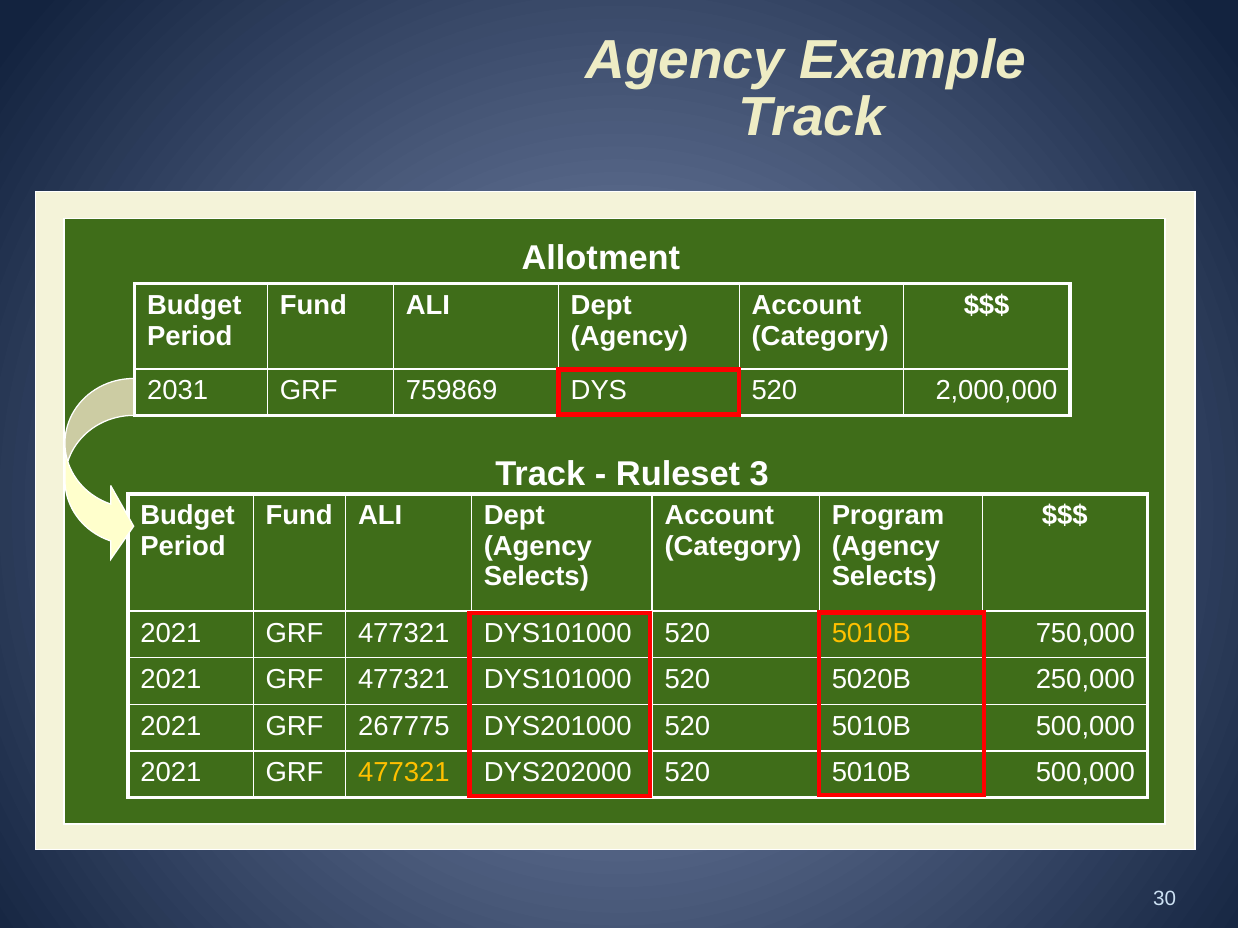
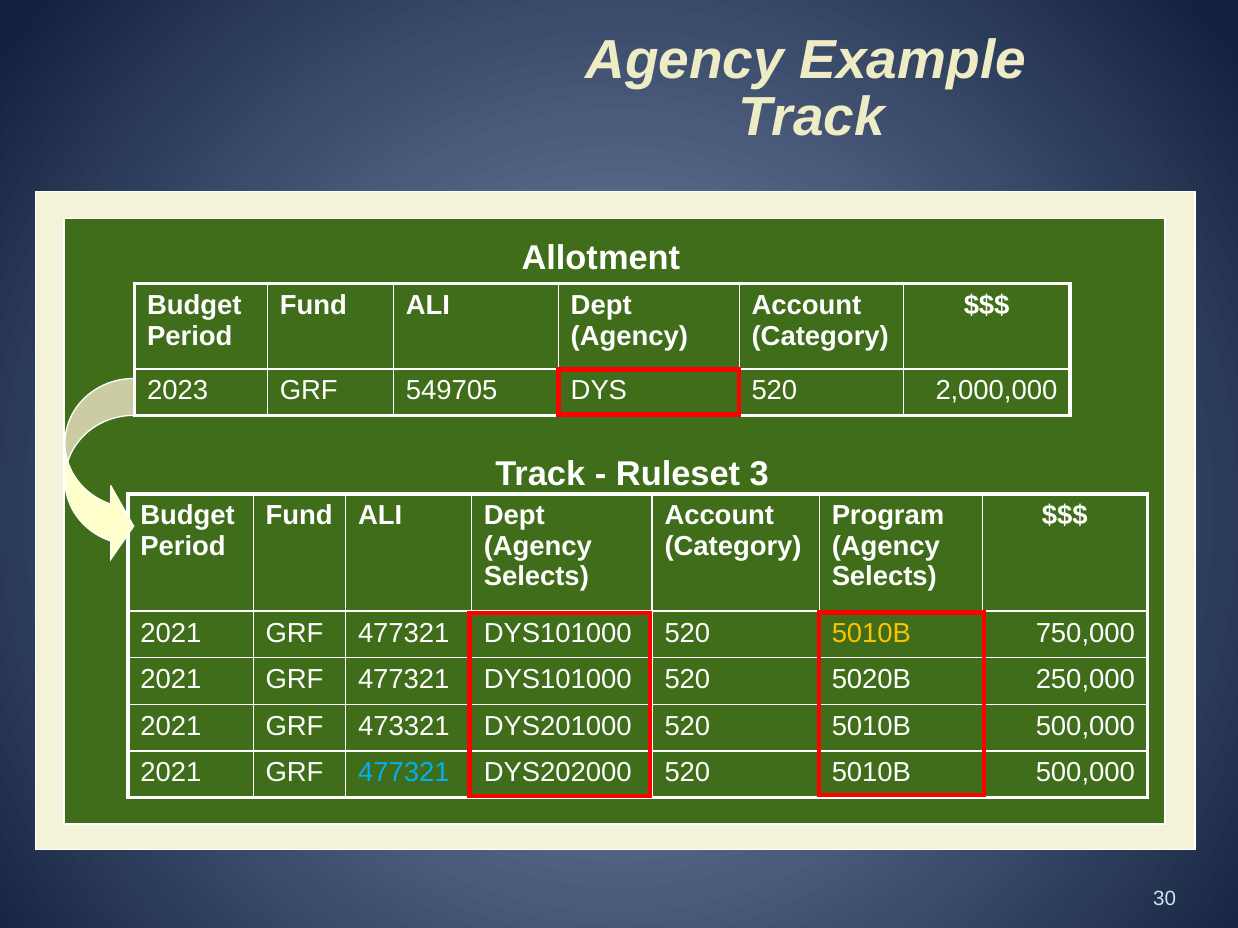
2031: 2031 -> 2023 (178, 391)
759869: 759869 -> 549705 (452, 391)
267775: 267775 -> 473321 (404, 727)
477321 colour: yellow -> light blue (404, 773)
